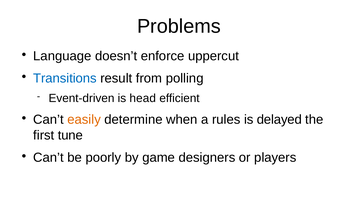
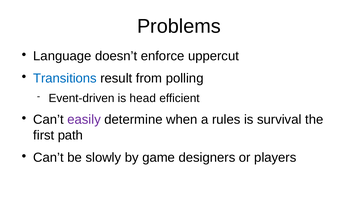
easily colour: orange -> purple (84, 119)
delayed: delayed -> survival (279, 119)
tune: tune -> path (70, 135)
poorly: poorly -> slowly (103, 157)
